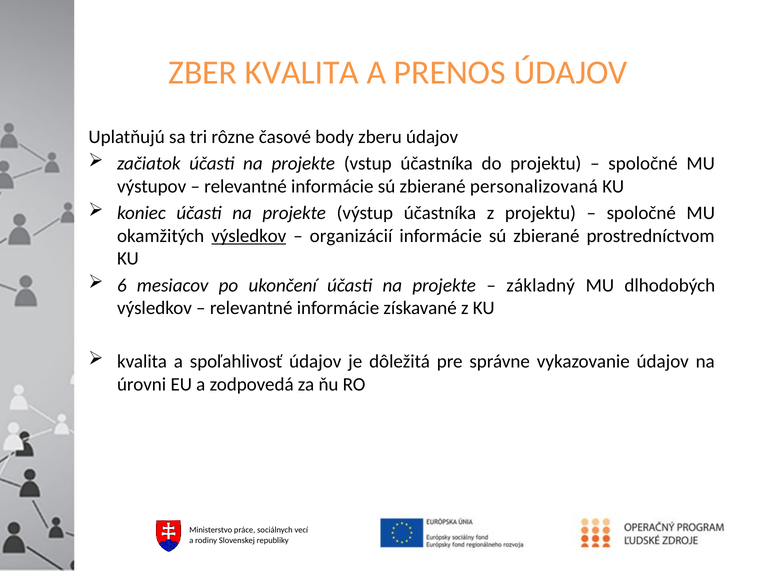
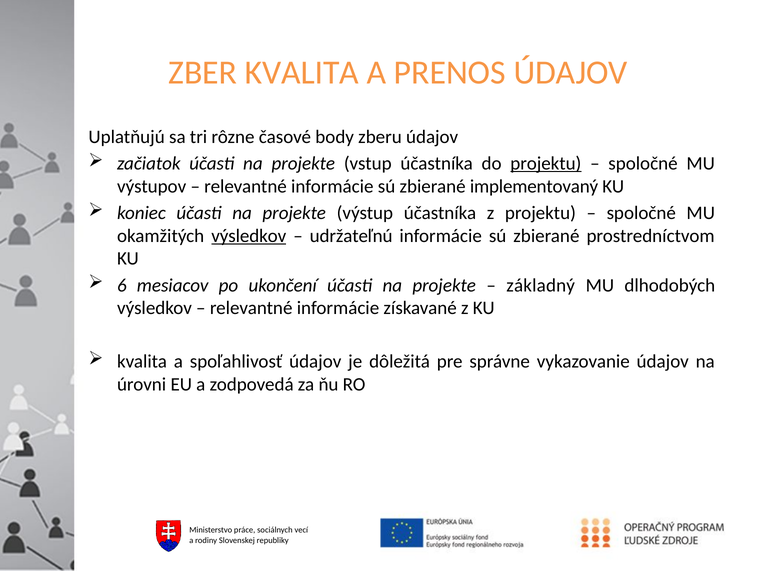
projektu underline: none -> present (546, 163)
personalizovaná: personalizovaná -> implementovaný (534, 186)
organizácií: organizácií -> udržateľnú (351, 236)
